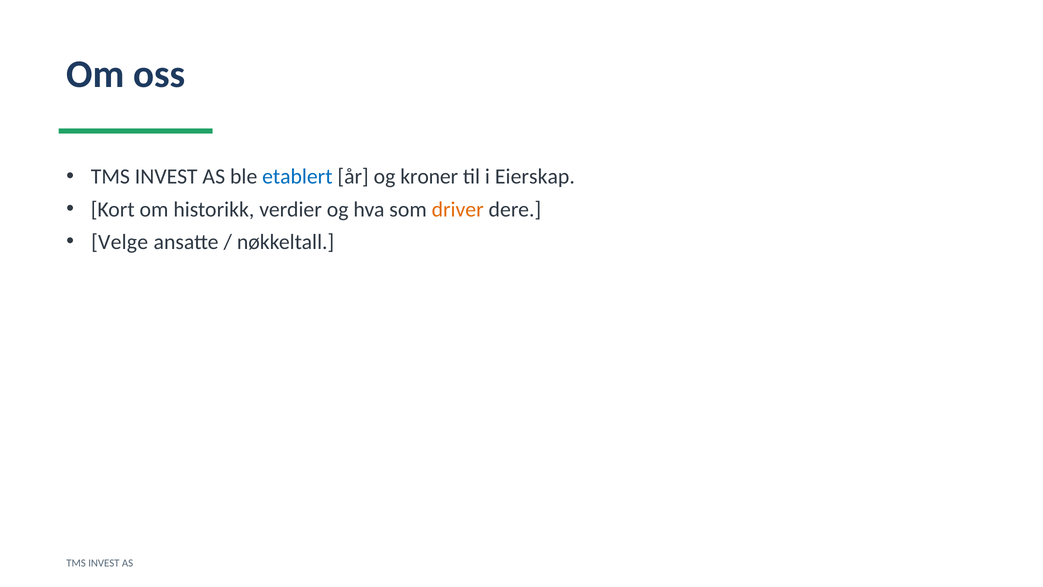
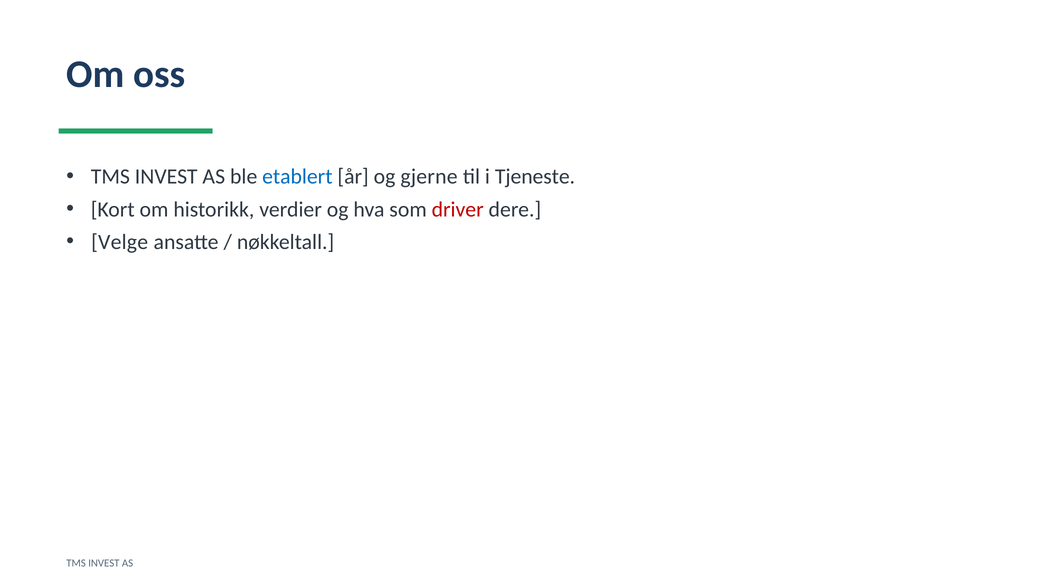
kroner: kroner -> gjerne (429, 177)
Eierskap: Eierskap -> Tjeneste (535, 177)
driver colour: orange -> red (458, 209)
